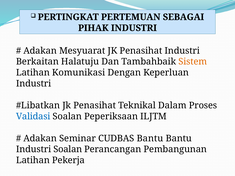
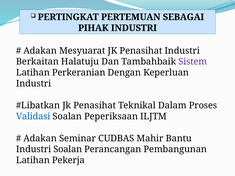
Sistem colour: orange -> purple (193, 62)
Komunikasi: Komunikasi -> Perkeranian (79, 73)
CUDBAS Bantu: Bantu -> Mahir (150, 139)
